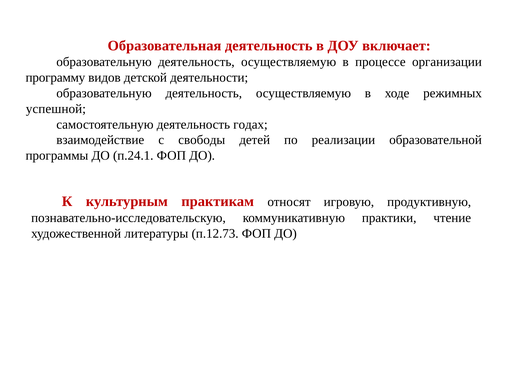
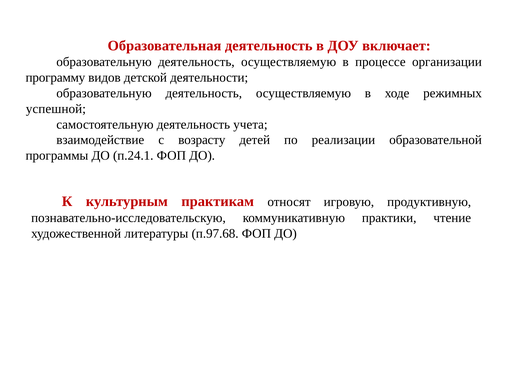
годах: годах -> учета (250, 124)
свободы: свободы -> возрасту (202, 140)
п.12.73: п.12.73 -> п.97.68 (215, 233)
